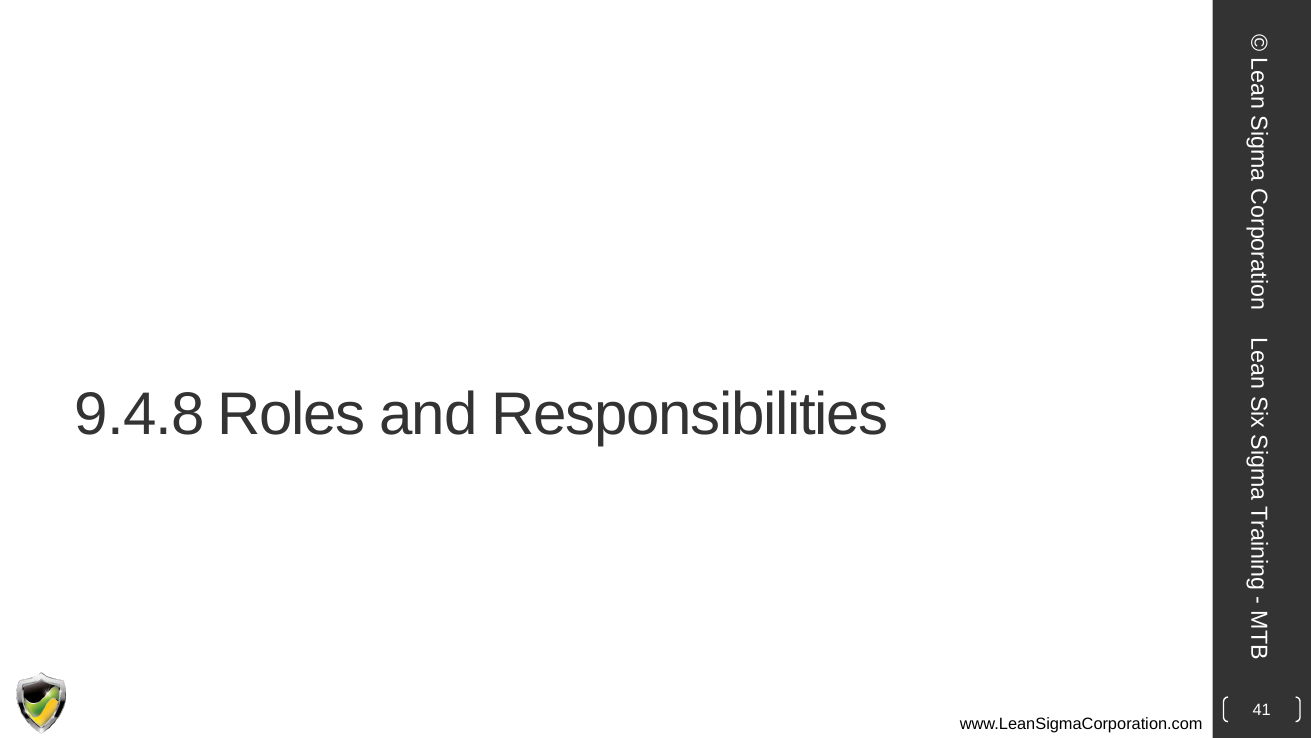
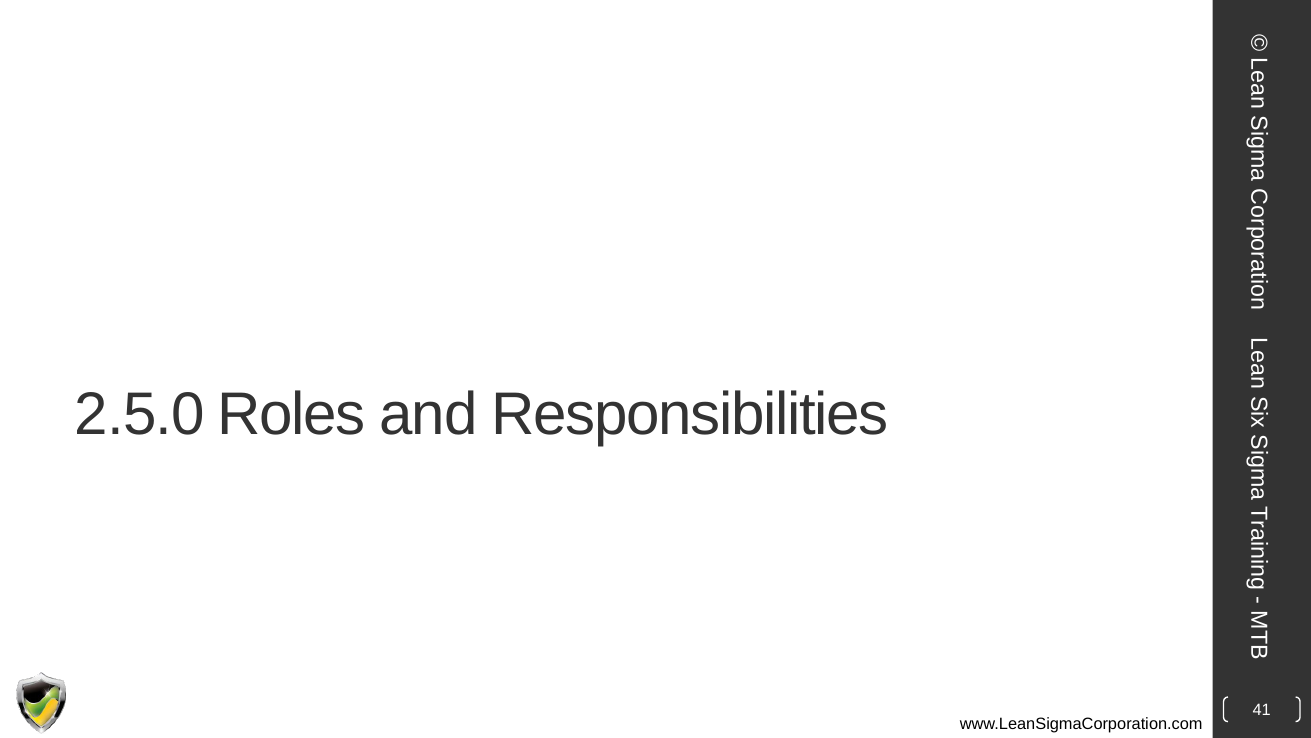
9.4.8: 9.4.8 -> 2.5.0 (140, 414)
